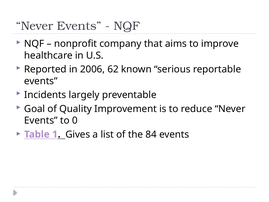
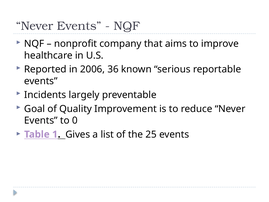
62: 62 -> 36 (113, 69)
84: 84 -> 25 (151, 134)
